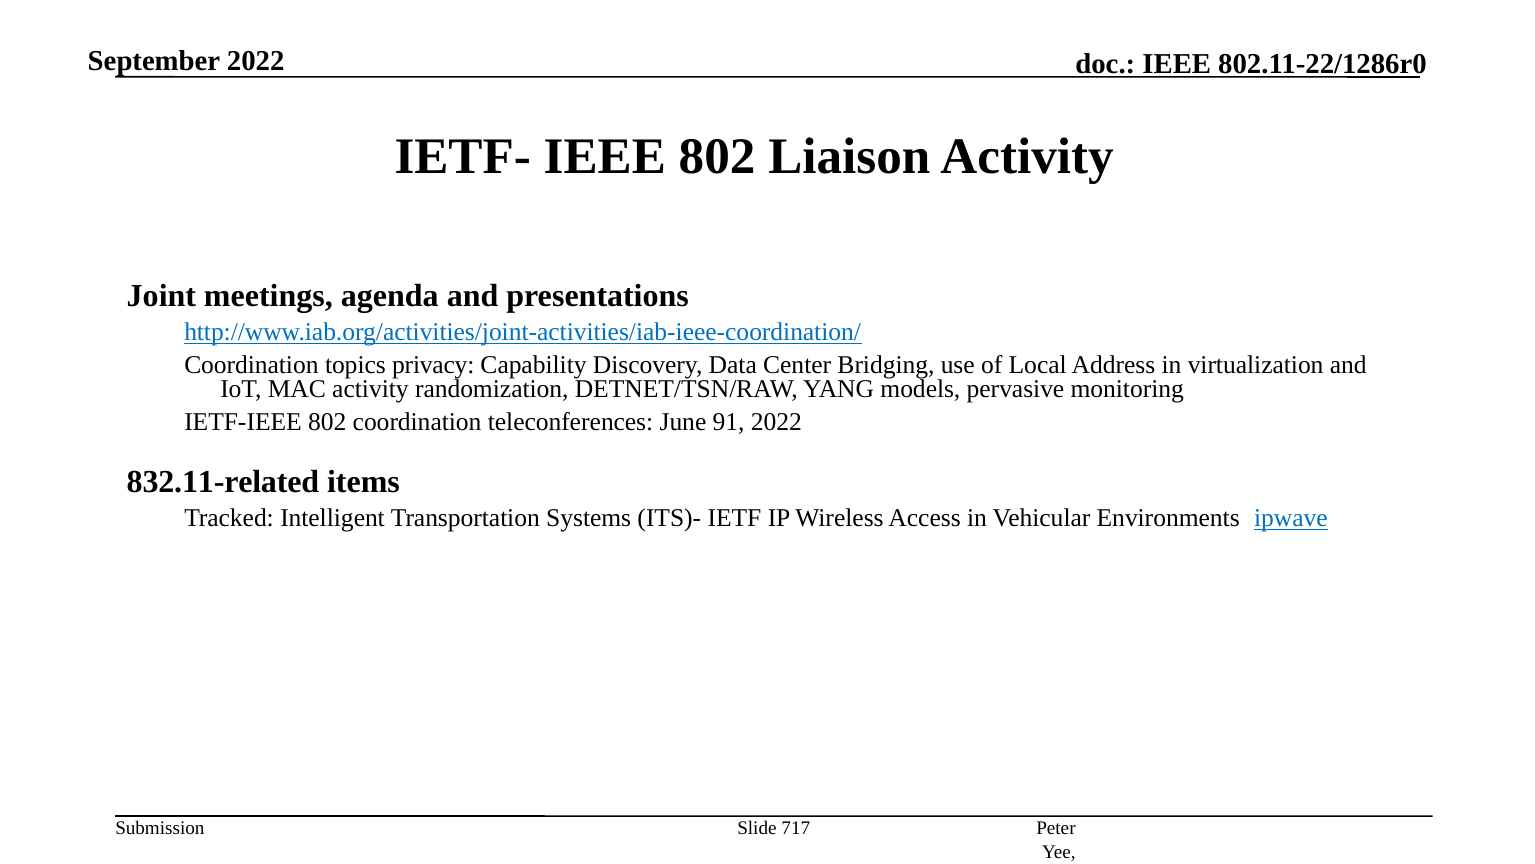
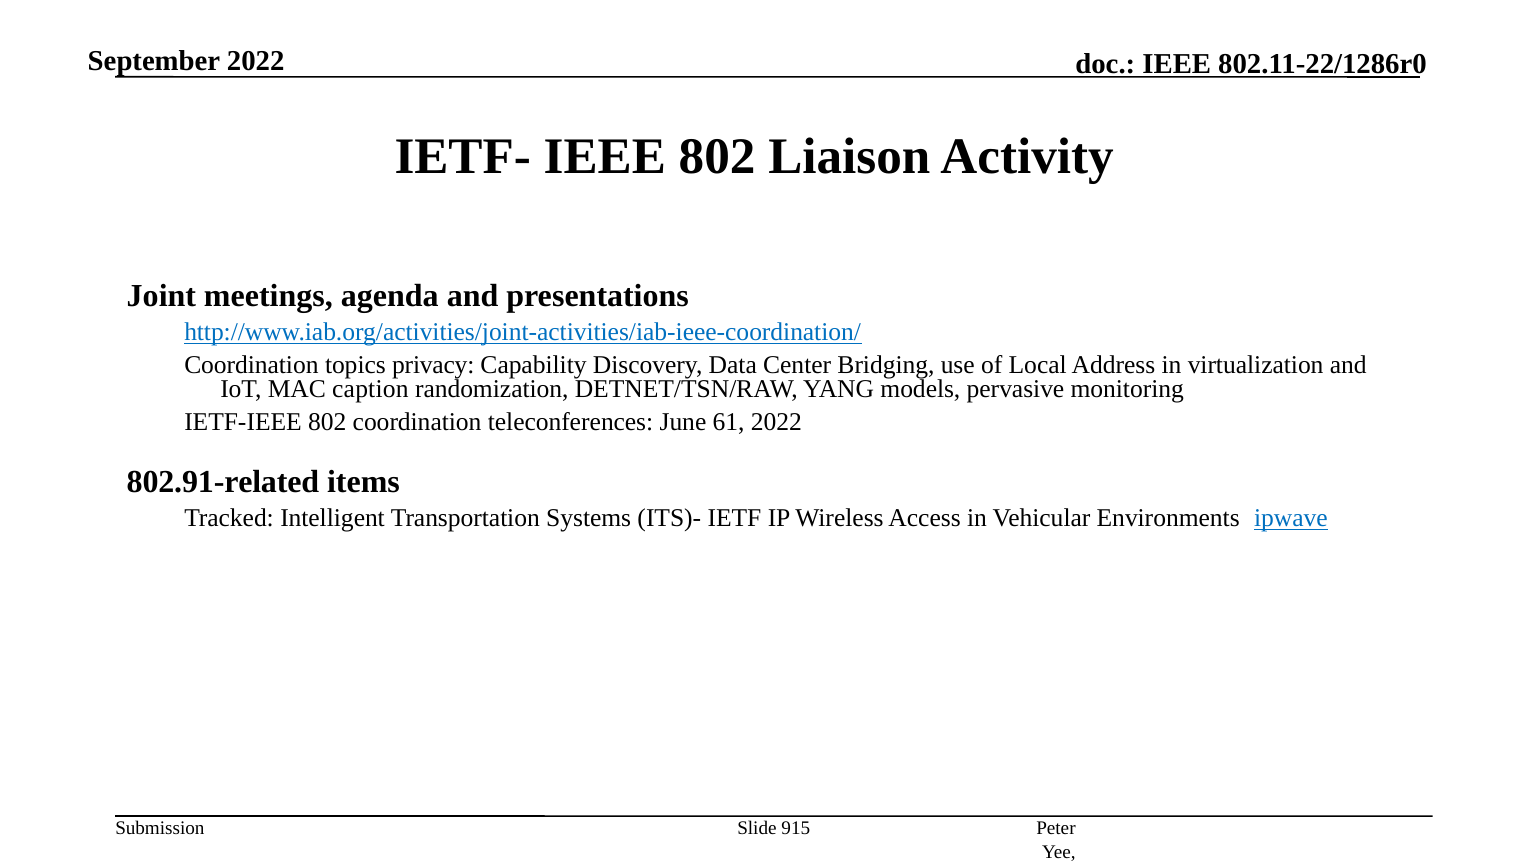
MAC activity: activity -> caption (370, 389)
91: 91 -> 61 (729, 422)
832.11-related: 832.11-related -> 802.91-related (223, 482)
717: 717 -> 915 (796, 828)
